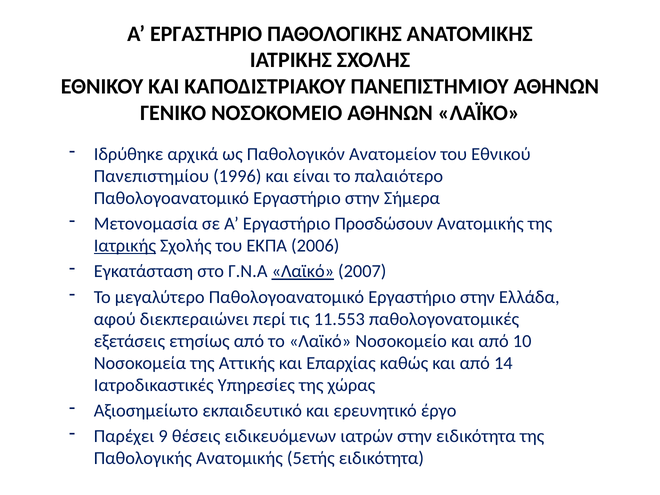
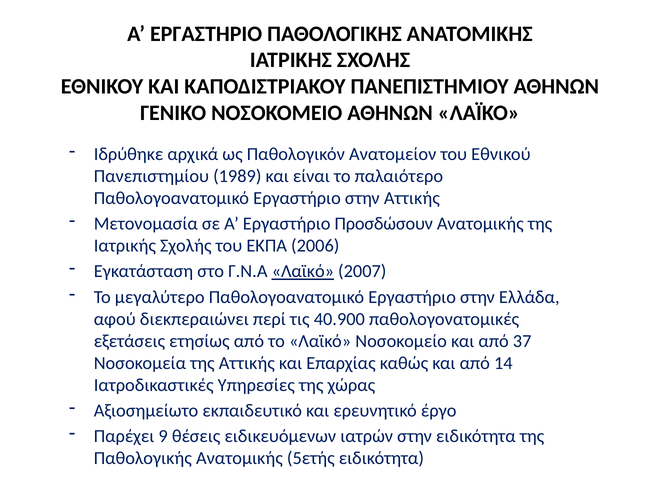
1996: 1996 -> 1989 (237, 176)
στην Σήμερα: Σήμερα -> Αττικής (412, 198)
Ιατρικής underline: present -> none (125, 246)
11.553: 11.553 -> 40.900 (339, 319)
10: 10 -> 37 (522, 341)
